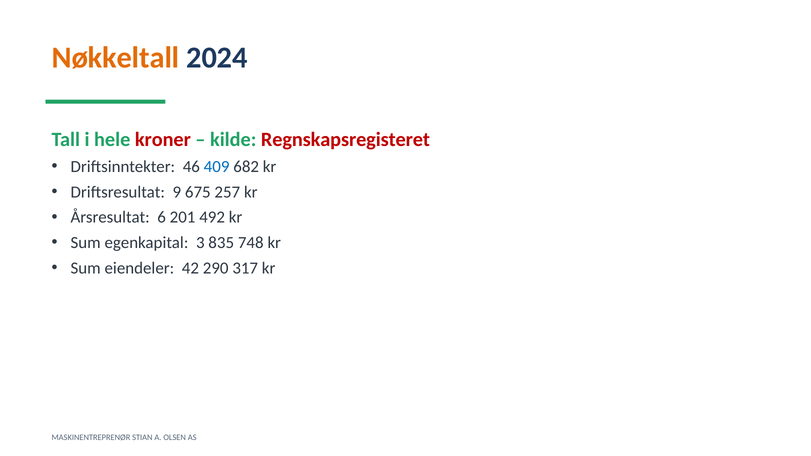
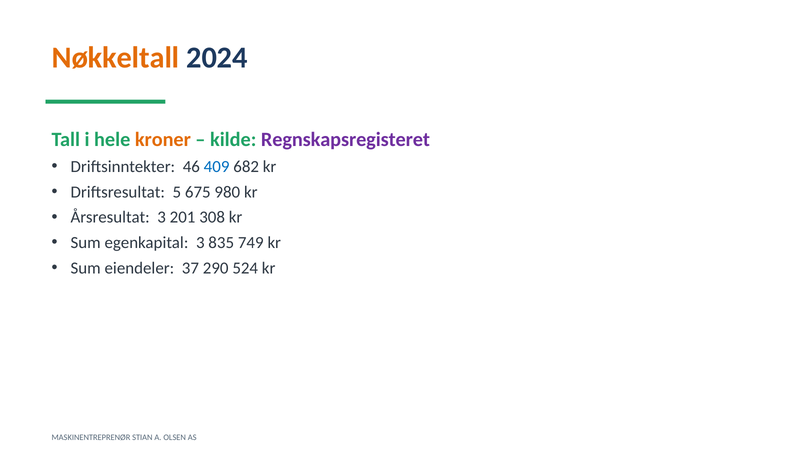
kroner colour: red -> orange (163, 140)
Regnskapsregisteret colour: red -> purple (345, 140)
9: 9 -> 5 (177, 192)
257: 257 -> 980 (227, 192)
Årsresultat 6: 6 -> 3 (162, 217)
492: 492 -> 308 (212, 217)
748: 748 -> 749 (251, 243)
42: 42 -> 37 (190, 268)
317: 317 -> 524 (245, 268)
